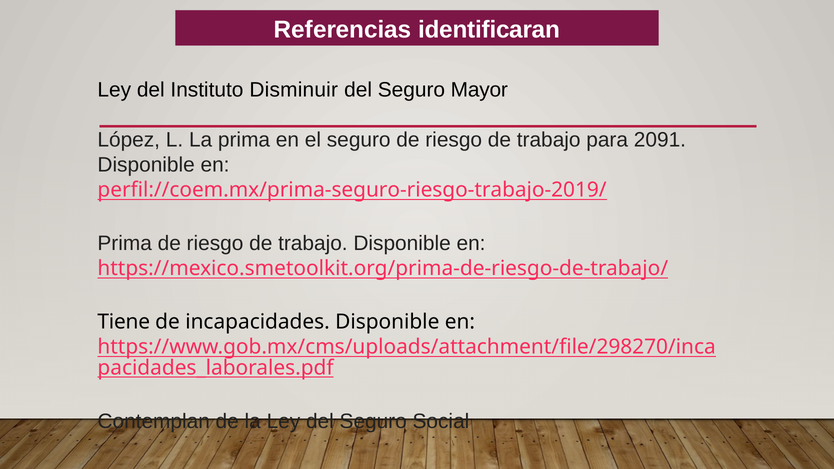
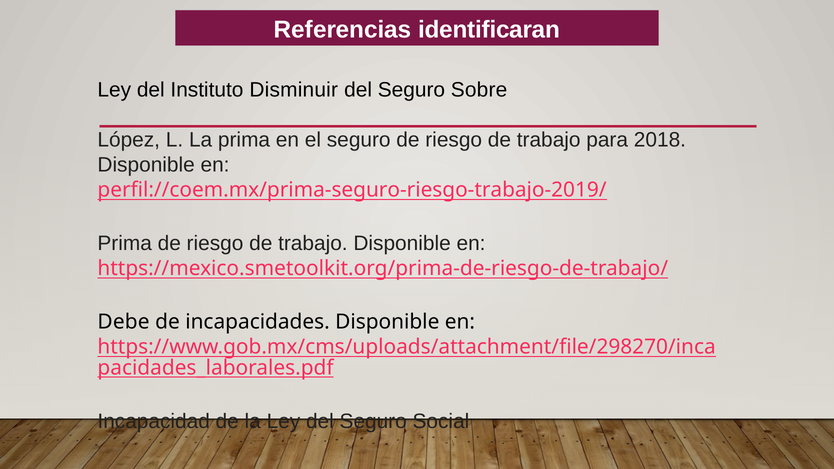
Mayor: Mayor -> Sobre (479, 90)
2091: 2091 -> 2018 (660, 140)
Tiene: Tiene -> Debe (124, 322)
Contemplan: Contemplan -> Incapacidad (154, 421)
